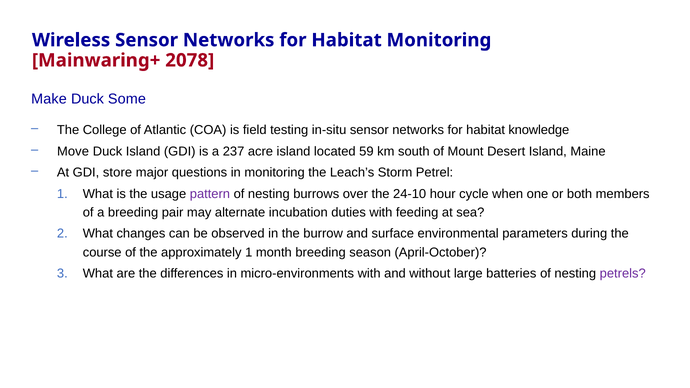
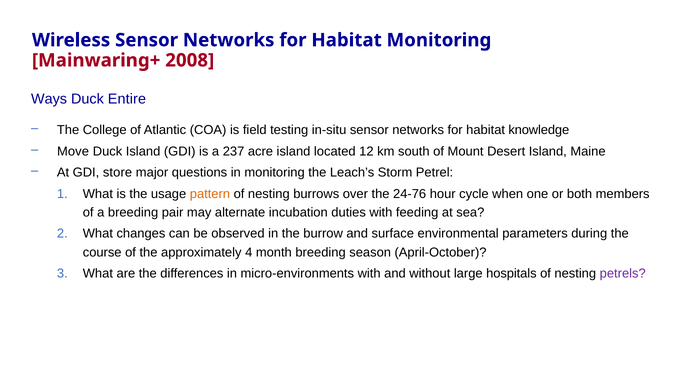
2078: 2078 -> 2008 (190, 60)
Make: Make -> Ways (49, 99)
Some: Some -> Entire (127, 99)
59: 59 -> 12 (366, 151)
pattern colour: purple -> orange (210, 194)
24-10: 24-10 -> 24-76 (410, 194)
approximately 1: 1 -> 4 (249, 252)
batteries: batteries -> hospitals (511, 274)
